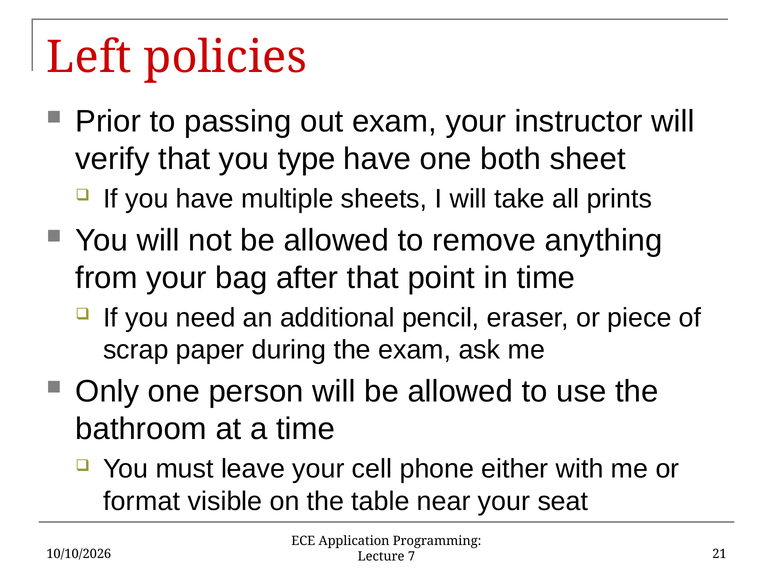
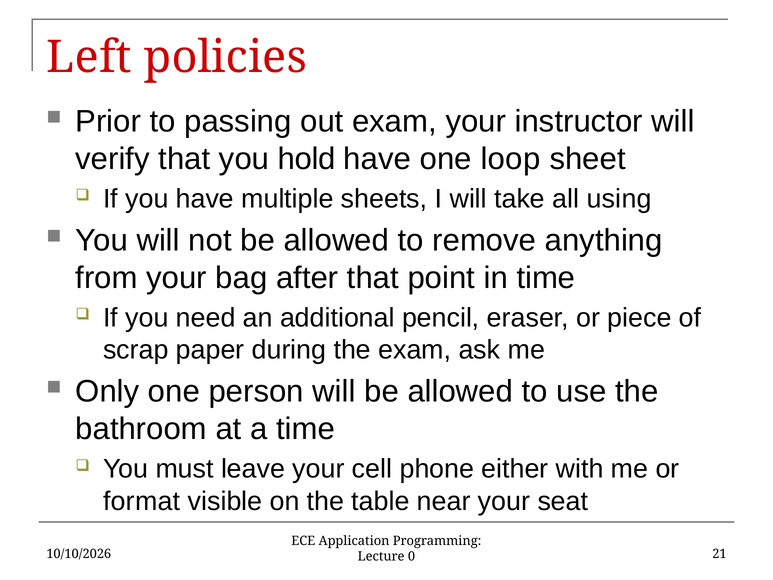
type: type -> hold (306, 159)
both: both -> loop (510, 159)
prints: prints -> using (619, 199)
7: 7 -> 0 (412, 556)
